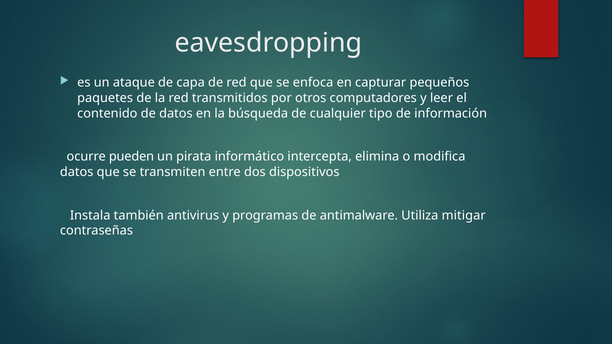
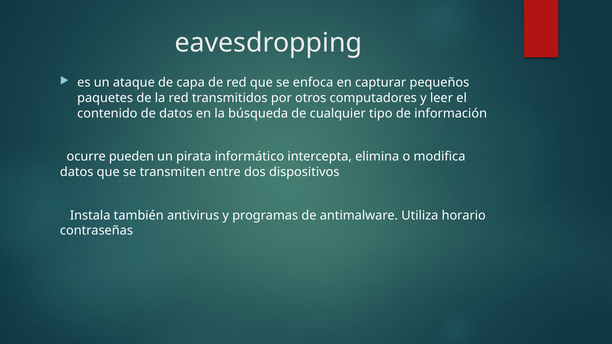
mitigar: mitigar -> horario (464, 215)
